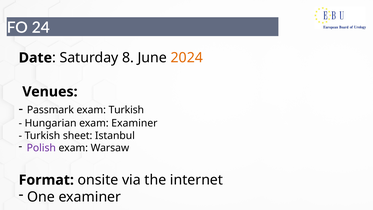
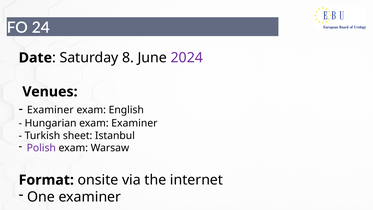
2024 colour: orange -> purple (187, 58)
Passmark: Passmark -> Examiner (50, 110)
exam Turkish: Turkish -> English (126, 110)
